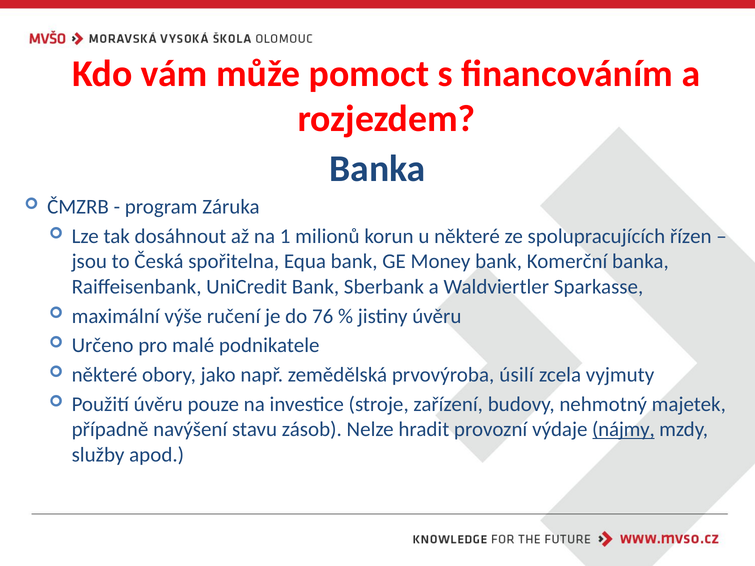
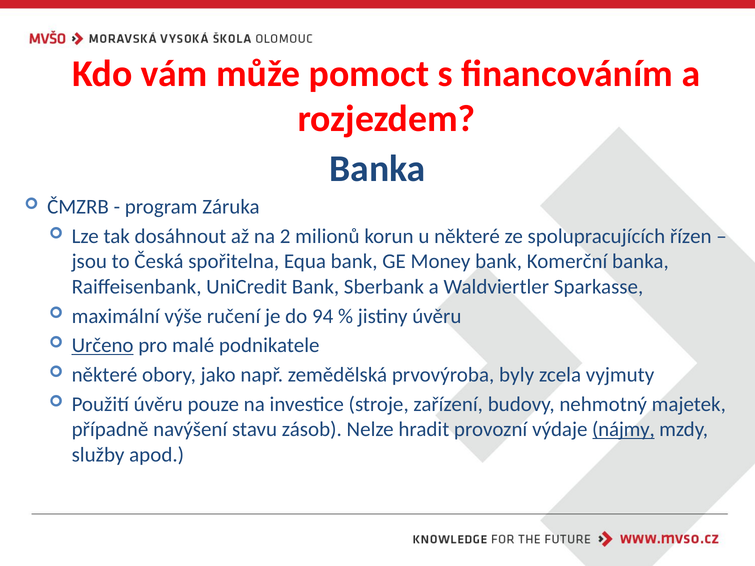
1: 1 -> 2 (285, 236)
76: 76 -> 94 (323, 316)
Určeno underline: none -> present (103, 346)
úsilí: úsilí -> byly (517, 375)
